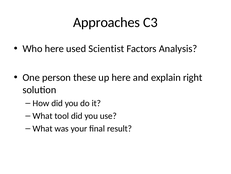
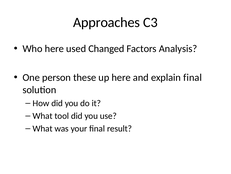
Scientist: Scientist -> Changed (106, 48)
explain right: right -> final (193, 77)
